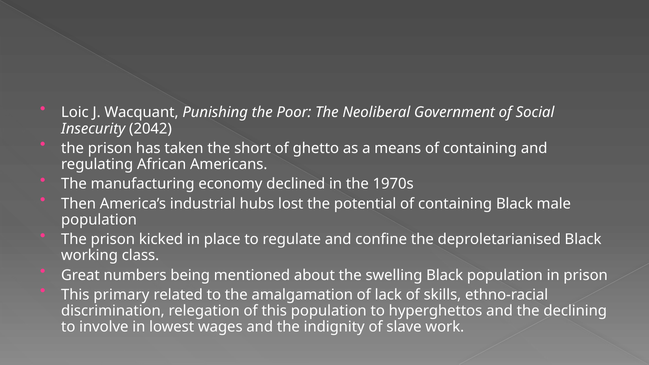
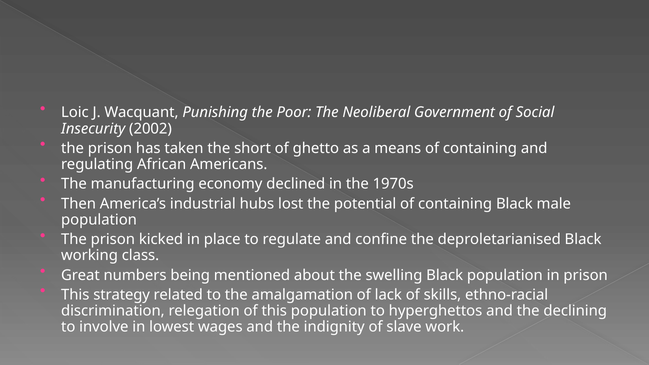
2042: 2042 -> 2002 (150, 129)
primary: primary -> strategy (122, 295)
